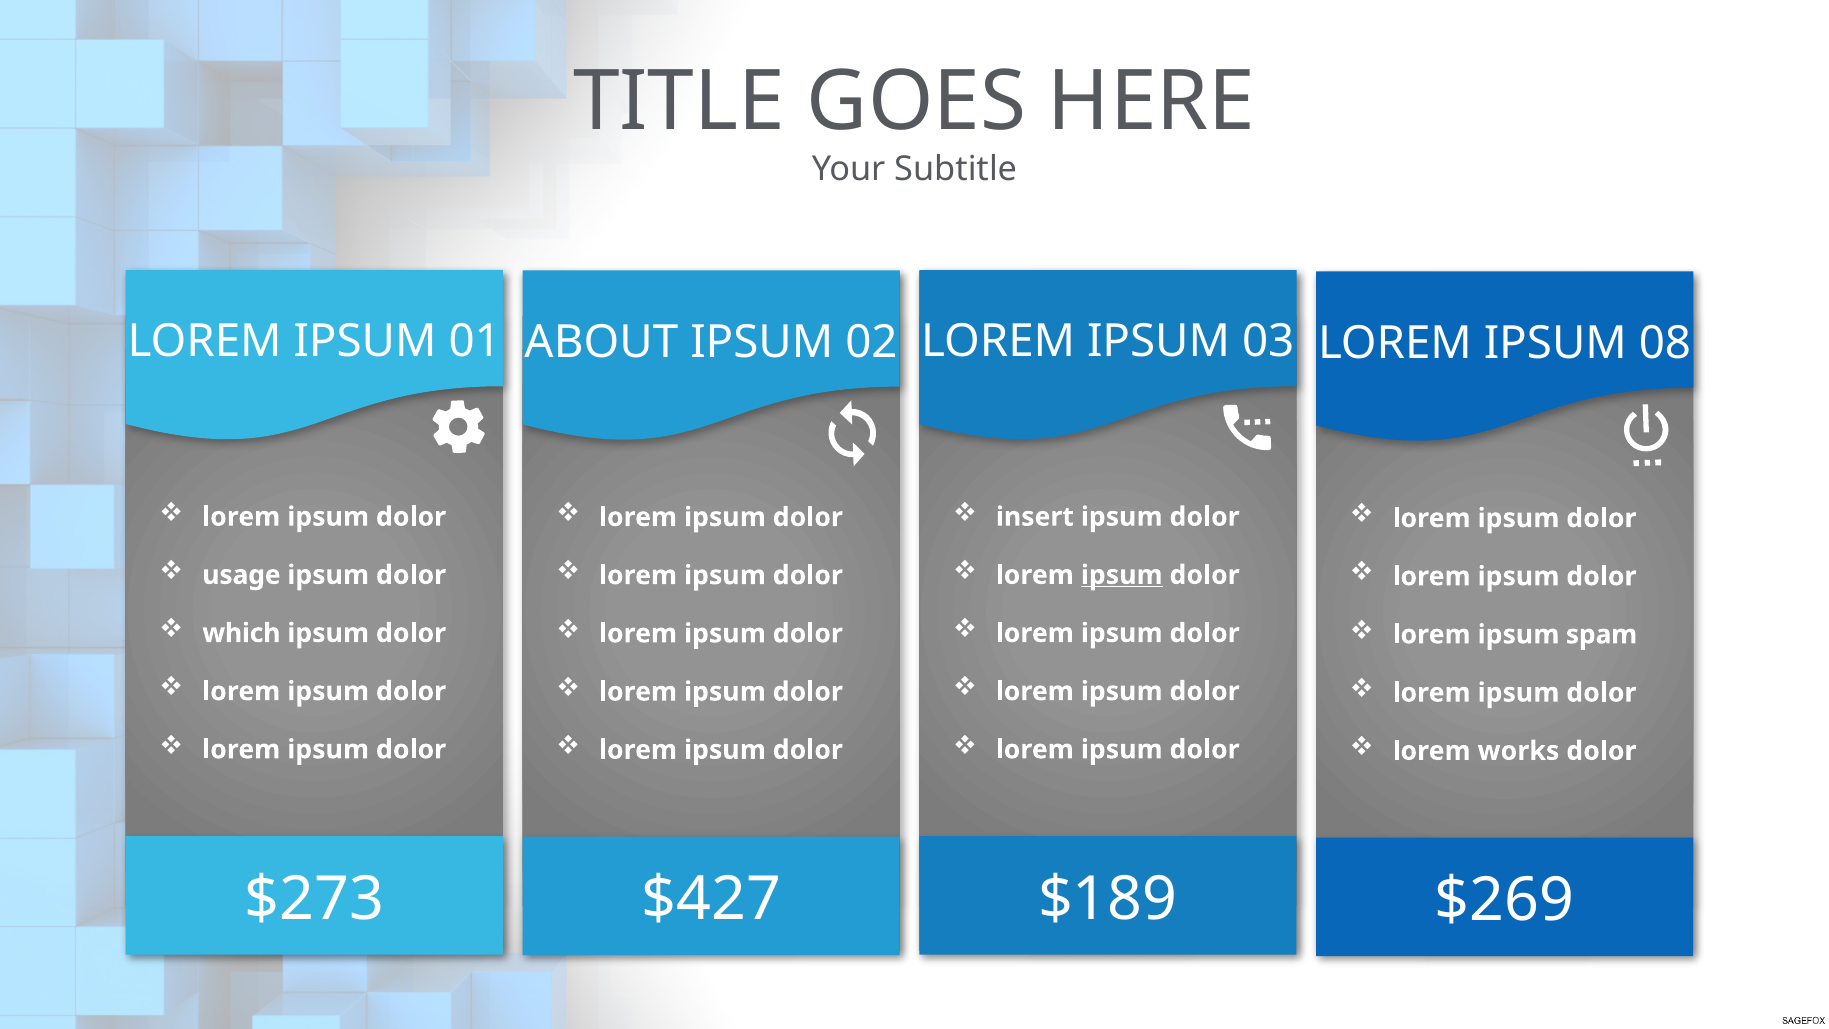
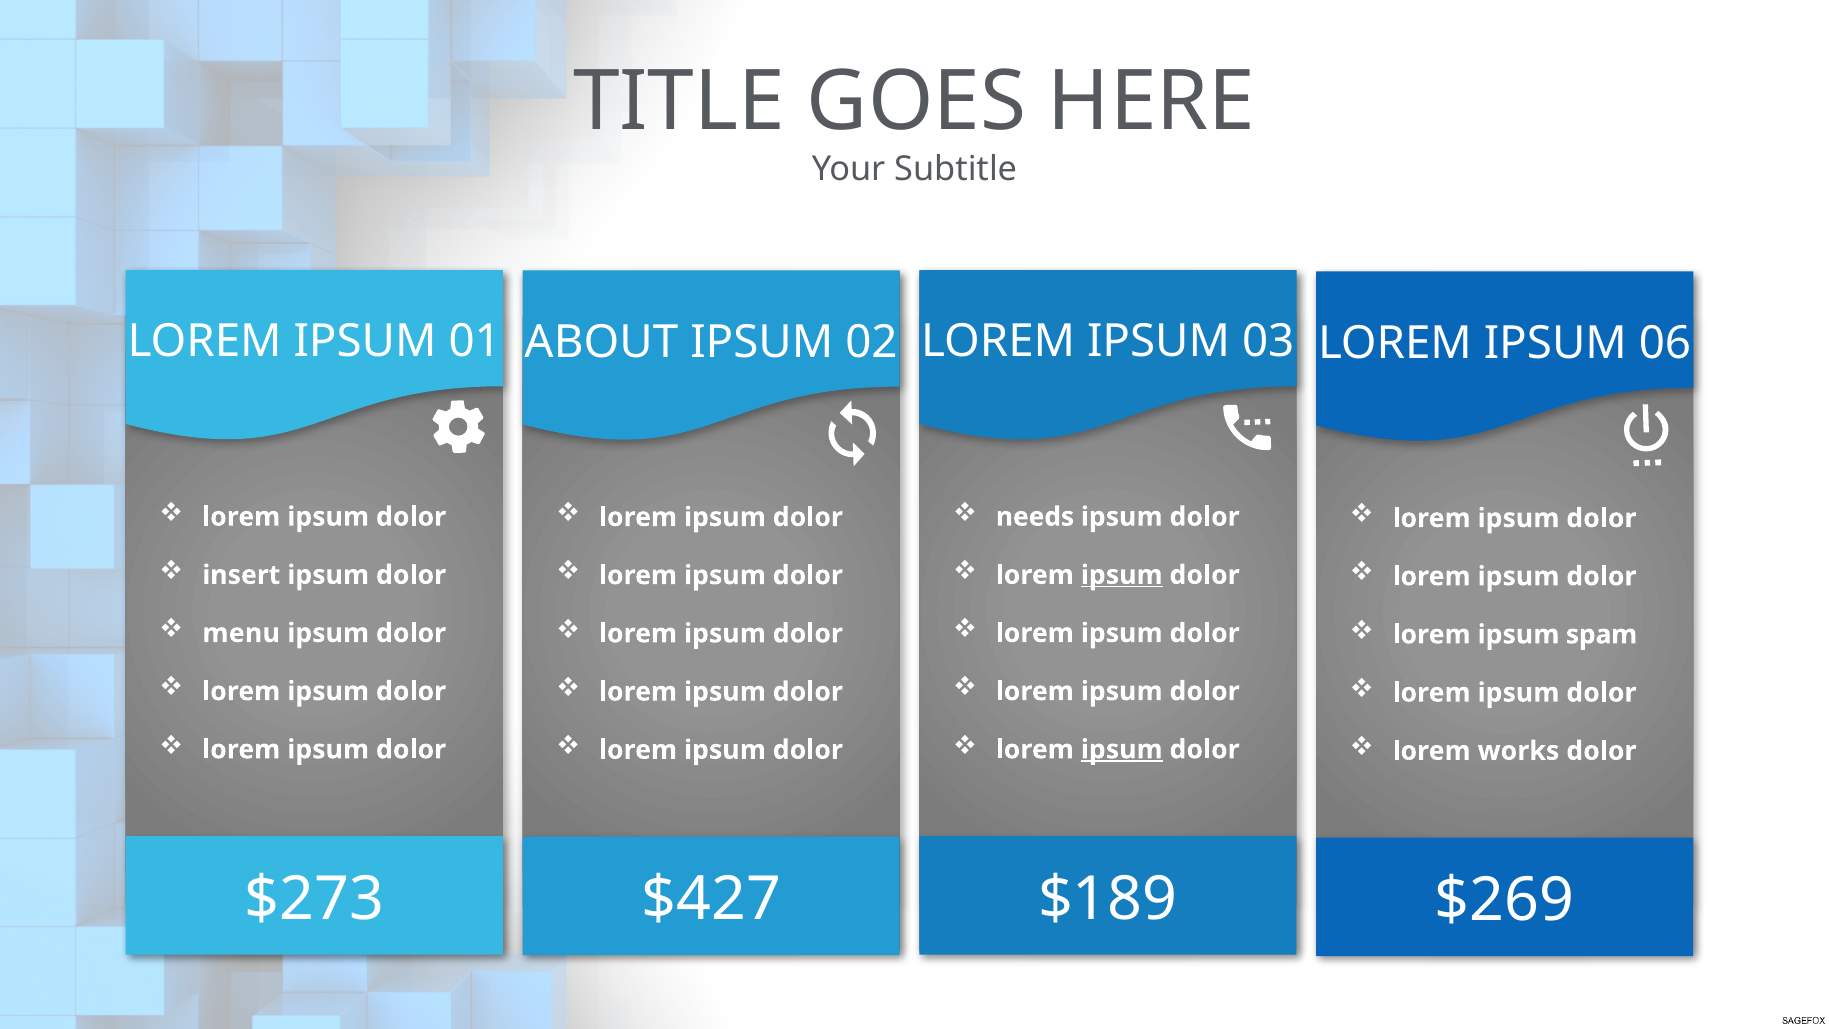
08: 08 -> 06 (1665, 343)
insert: insert -> needs (1035, 517)
usage: usage -> insert (241, 575)
which: which -> menu (241, 633)
ipsum underline: none -> present (1122, 749)
